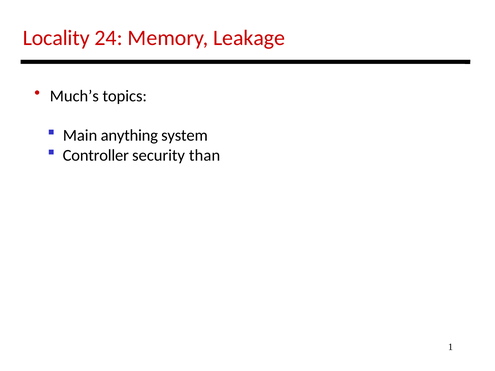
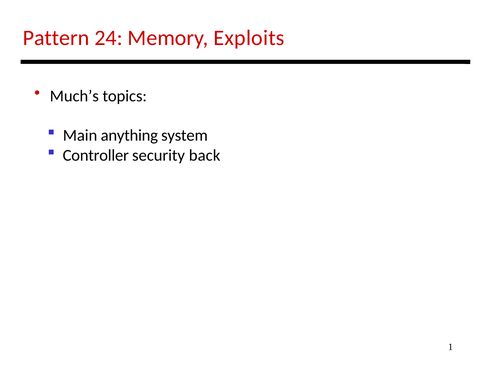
Locality: Locality -> Pattern (56, 38)
Leakage: Leakage -> Exploits (249, 38)
than: than -> back (205, 155)
